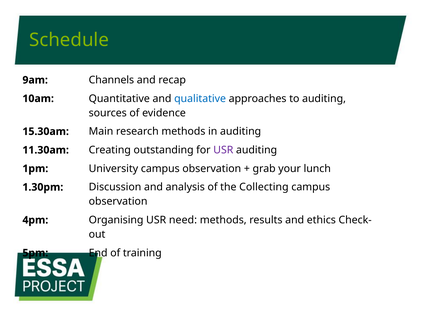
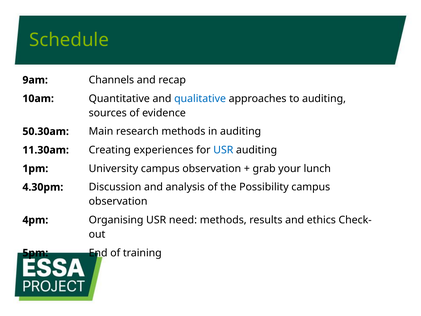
15.30am: 15.30am -> 50.30am (46, 131)
outstanding: outstanding -> experiences (164, 150)
USR colour: purple -> blue (223, 150)
1.30pm: 1.30pm -> 4.30pm (43, 187)
Collecting: Collecting -> Possibility (264, 187)
